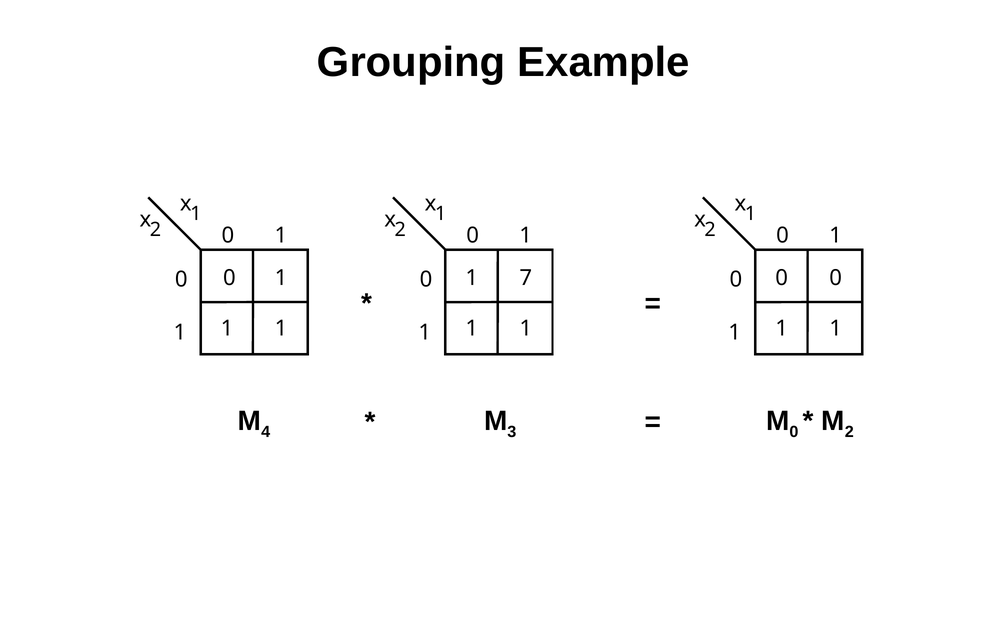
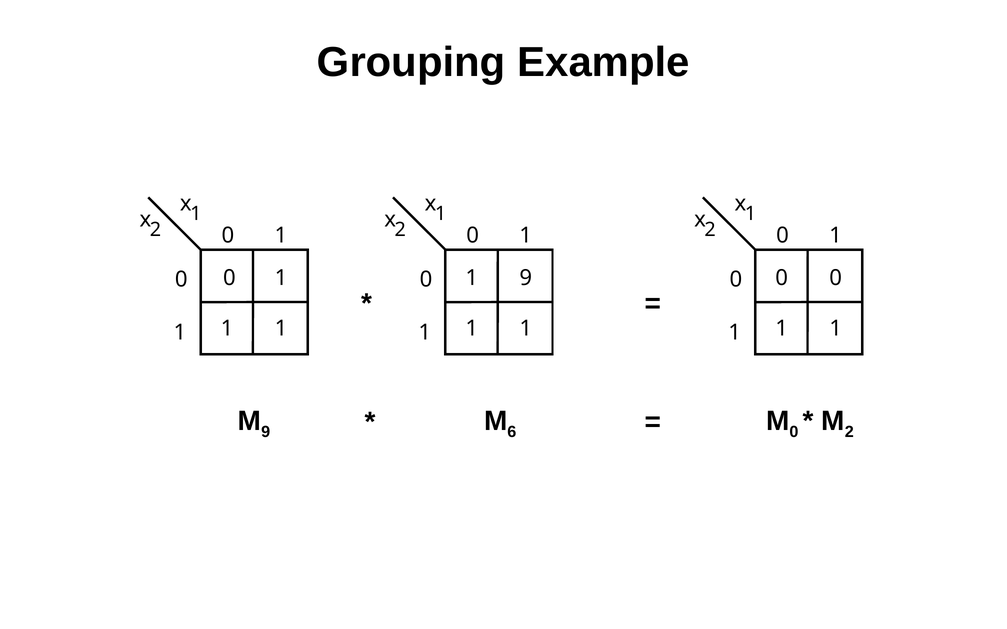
1 7: 7 -> 9 (526, 278)
4: 4 -> 9 (266, 432)
3: 3 -> 6 (512, 432)
